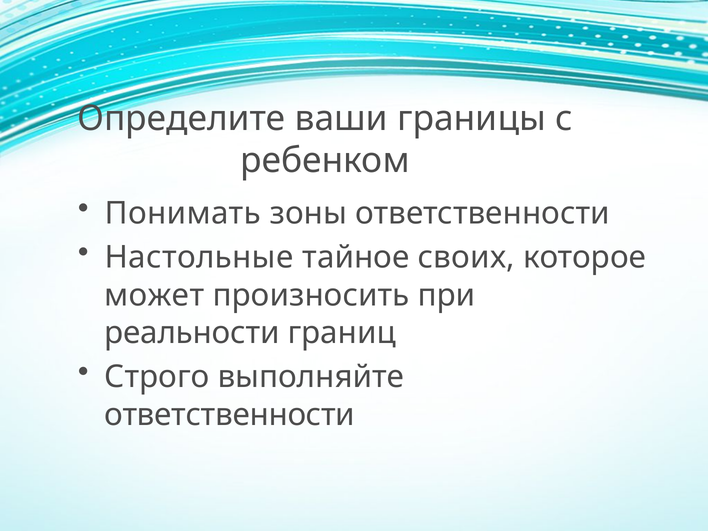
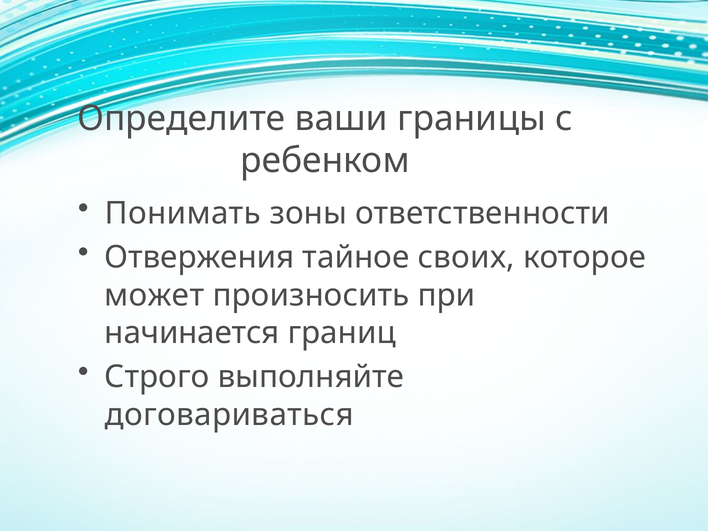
Настольные: Настольные -> Отвержения (199, 257)
реальности: реальности -> начинается (192, 333)
ответственности: ответственности -> договариваться (229, 415)
